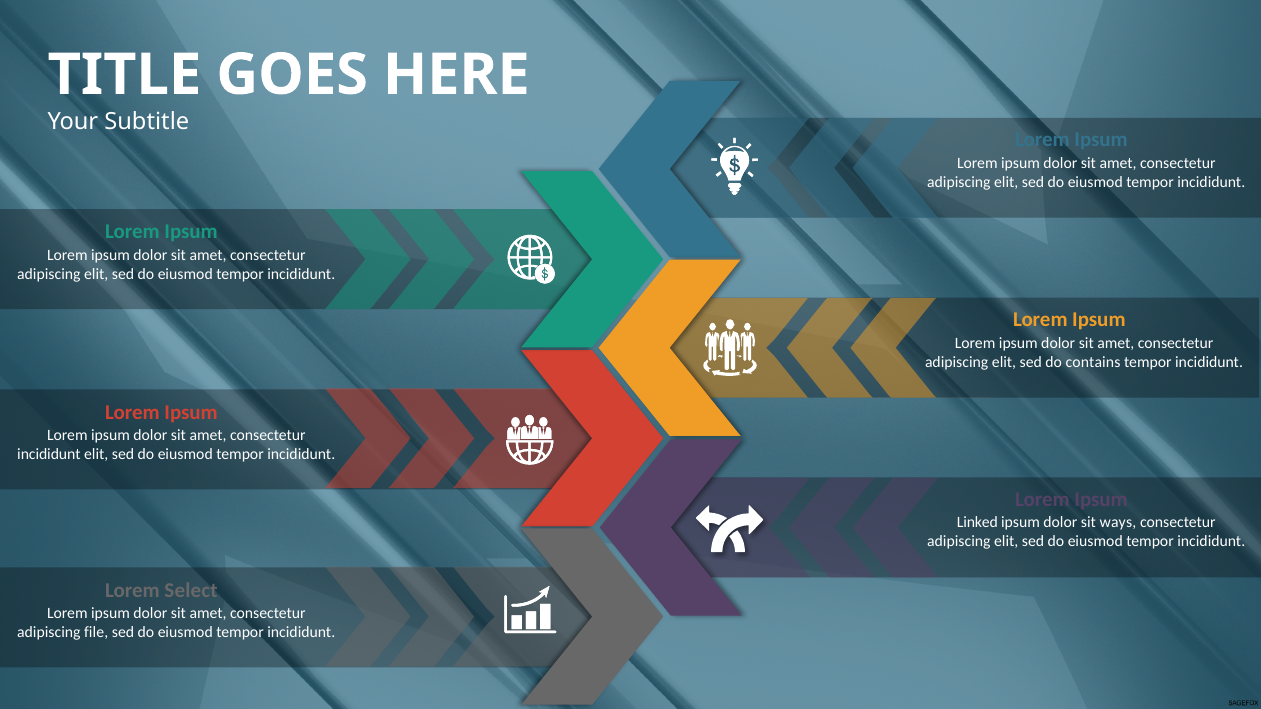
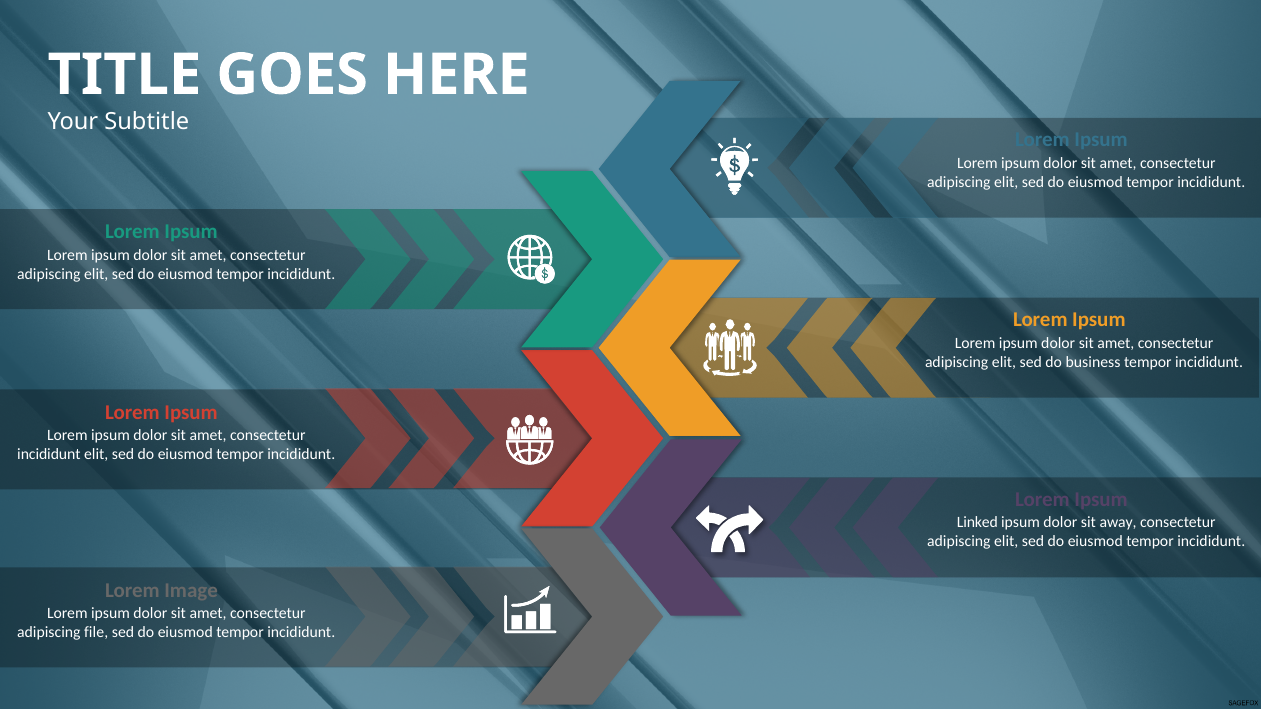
contains: contains -> business (1093, 362)
ways: ways -> away (1118, 523)
Select: Select -> Image (191, 591)
